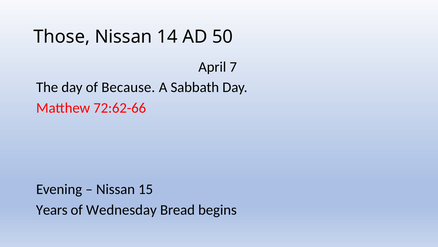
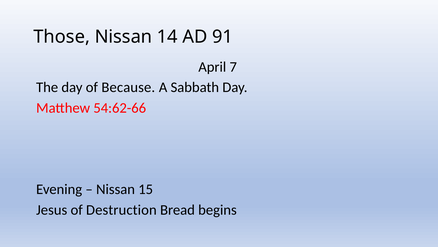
50: 50 -> 91 (223, 37)
72:62-66: 72:62-66 -> 54:62-66 (120, 108)
Years: Years -> Jesus (52, 209)
Wednesday: Wednesday -> Destruction (121, 209)
